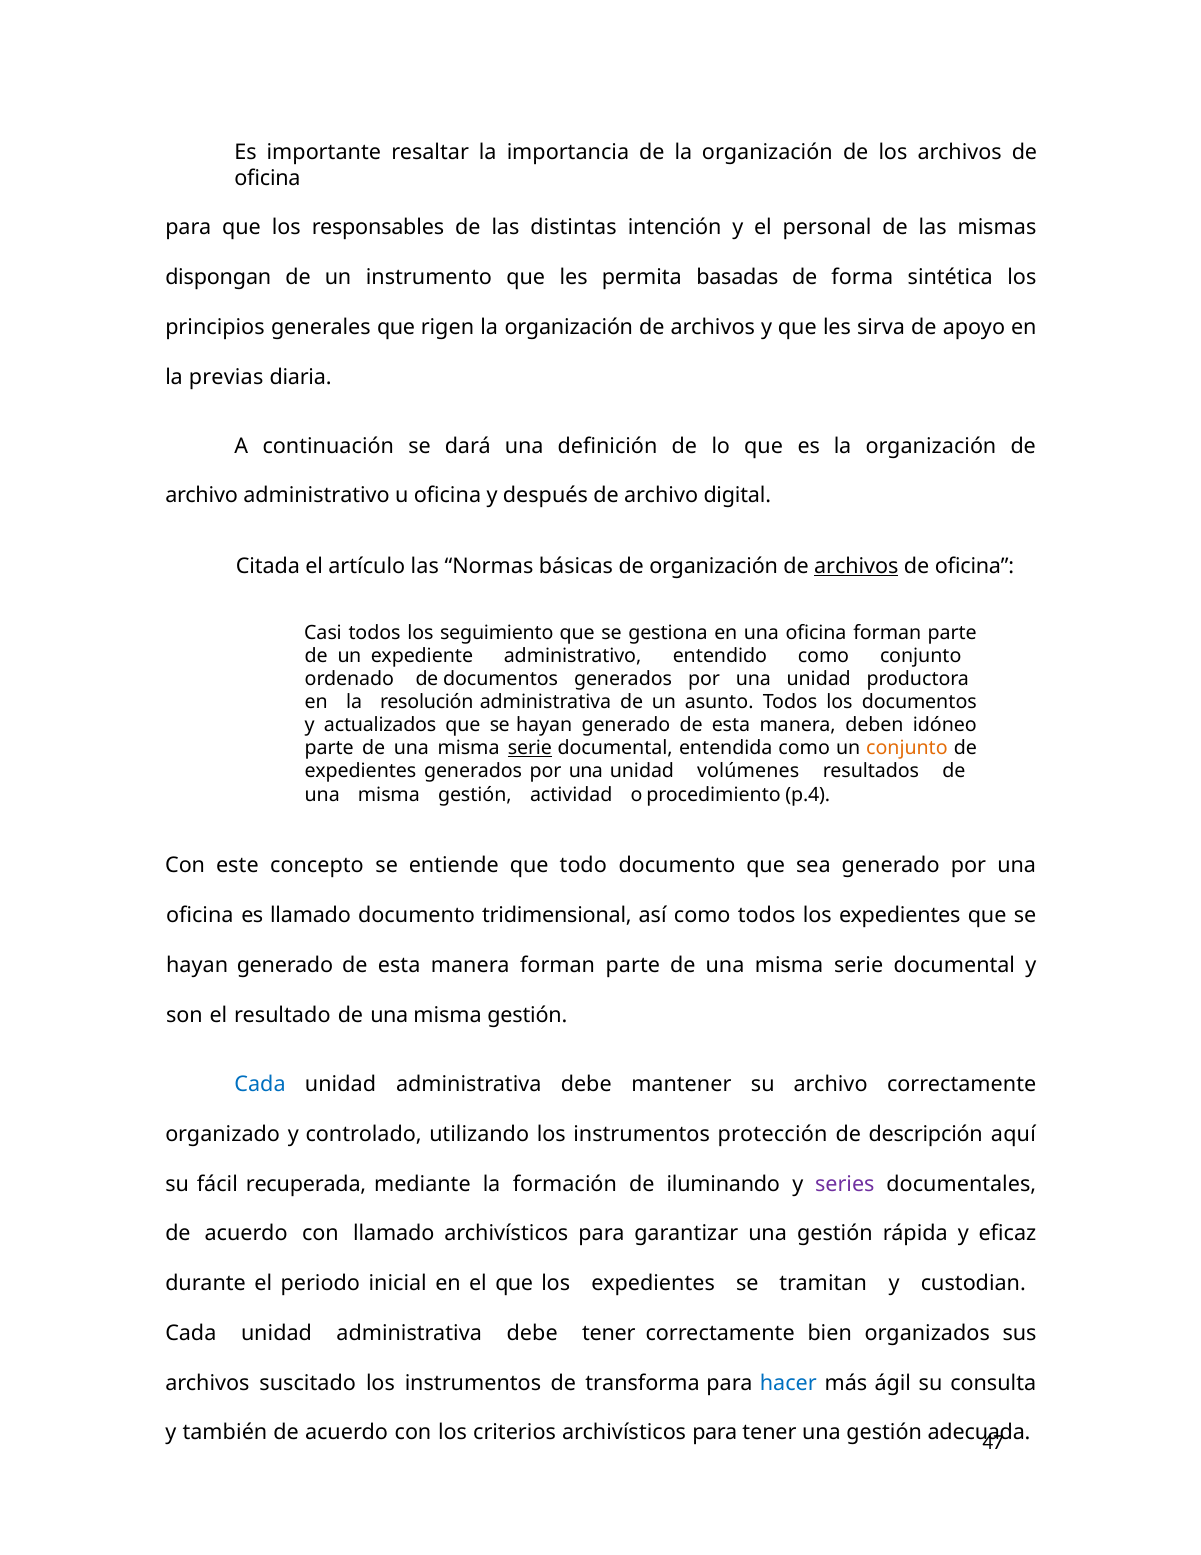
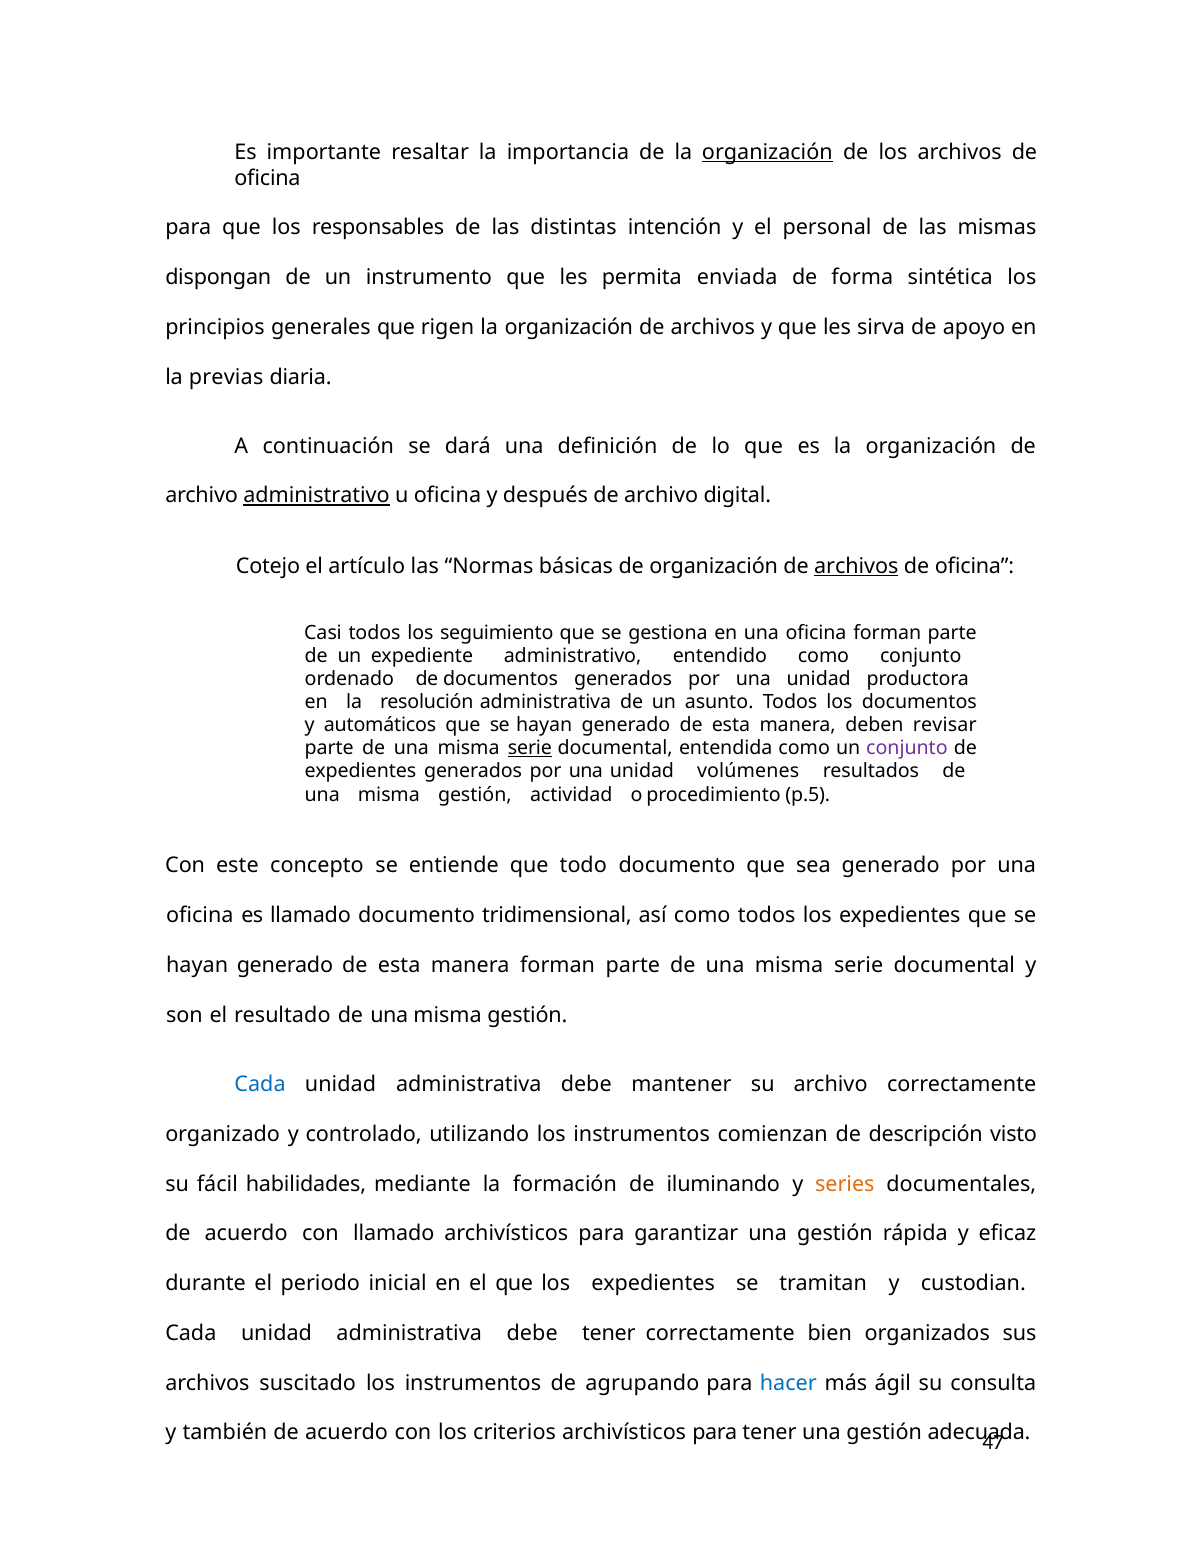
organización underline: none -> present (767, 152)
basadas: basadas -> enviada (737, 277)
administrativo underline: none -> present (317, 496)
Citada: Citada -> Cotejo (268, 566)
actualizados: actualizados -> automáticos (380, 725)
idóneo: idóneo -> revisar (945, 725)
conjunto colour: orange -> purple (907, 748)
p.4: p.4 -> p.5 (808, 794)
protección: protección -> comienzan (773, 1134)
aquí: aquí -> visto (1014, 1134)
recuperada: recuperada -> habilidades (306, 1183)
series colour: purple -> orange (845, 1183)
transforma: transforma -> agrupando (642, 1382)
